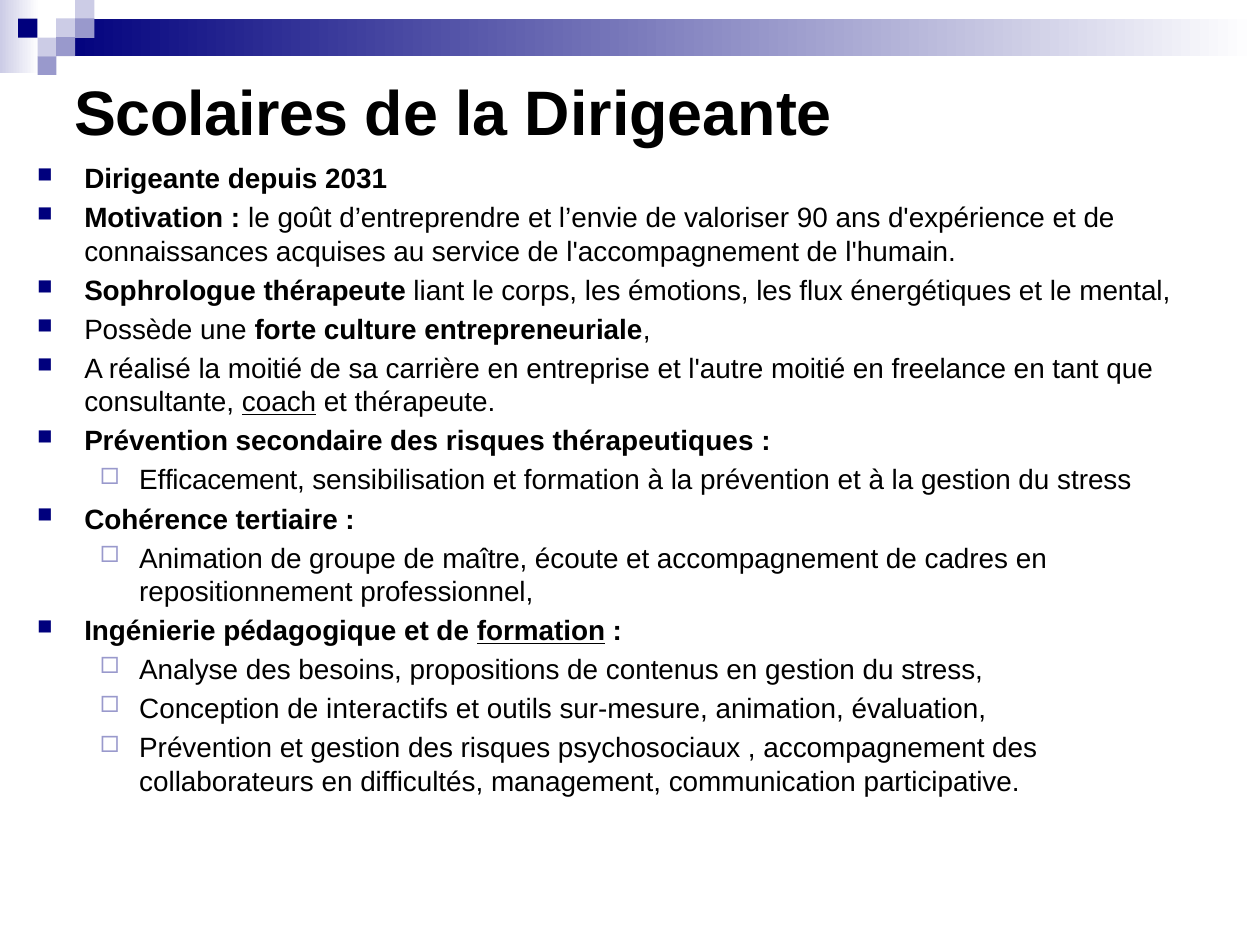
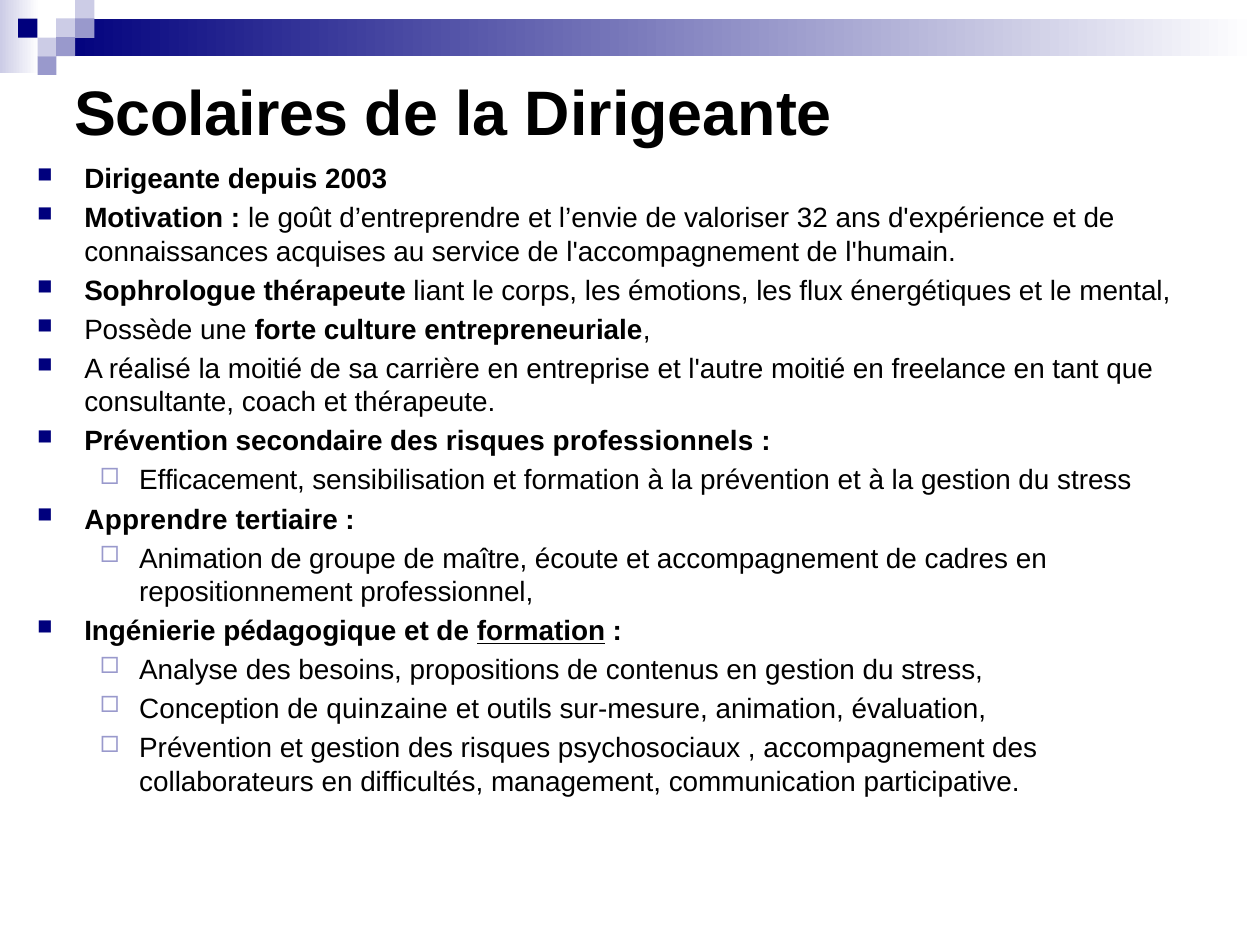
2031: 2031 -> 2003 (356, 179)
90: 90 -> 32 (812, 219)
coach underline: present -> none (279, 403)
thérapeutiques: thérapeutiques -> professionnels (653, 442)
Cohérence: Cohérence -> Apprendre (156, 520)
interactifs: interactifs -> quinzaine (387, 710)
